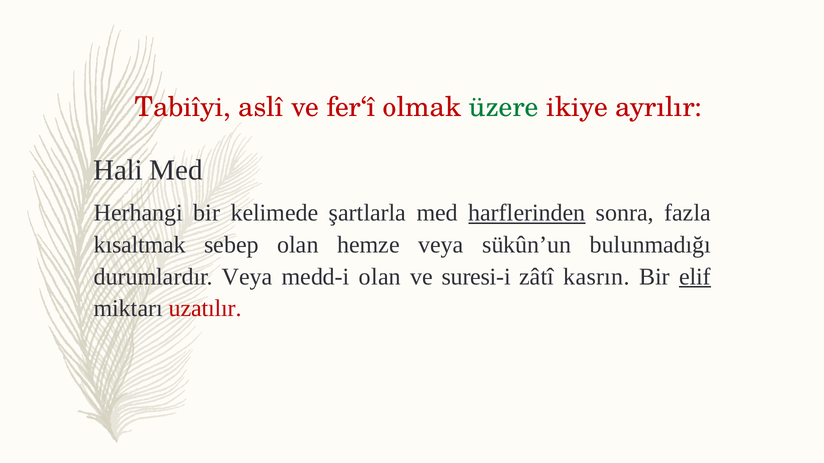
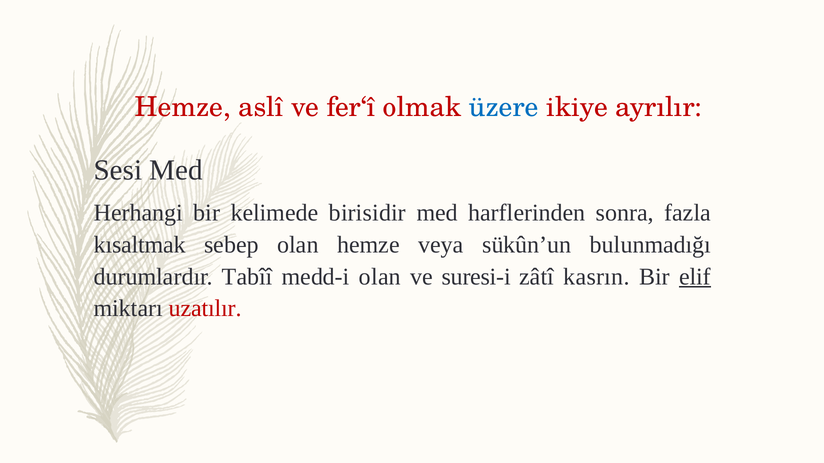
Tabiîyi: Tabiîyi -> Hemze (183, 108)
üzere colour: green -> blue (504, 108)
Hali: Hali -> Sesi (118, 170)
şartlarla: şartlarla -> birisidir (367, 213)
harflerinden underline: present -> none (527, 213)
durumlardır Veya: Veya -> Tabîî (247, 277)
